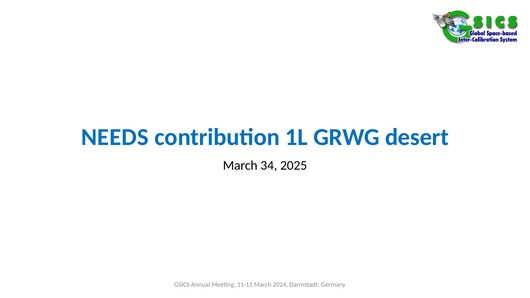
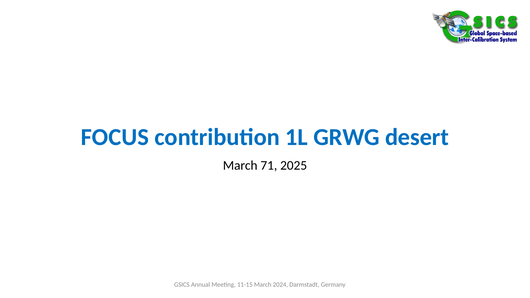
NEEDS: NEEDS -> FOCUS (115, 137)
34: 34 -> 71 (269, 166)
